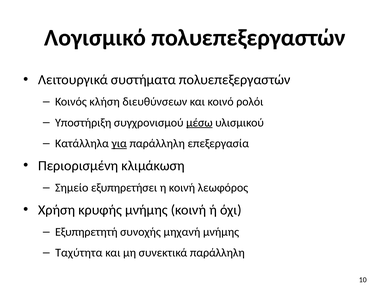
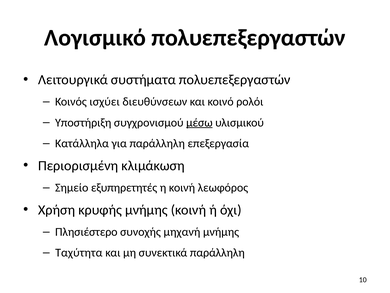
κλήση: κλήση -> ισχύει (105, 102)
για underline: present -> none (119, 143)
εξυπηρετήσει: εξυπηρετήσει -> εξυπηρετητές (124, 187)
Εξυπηρετητή: Εξυπηρετητή -> Πλησιέστερο (86, 231)
